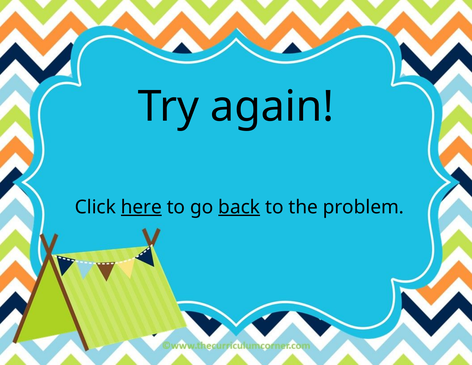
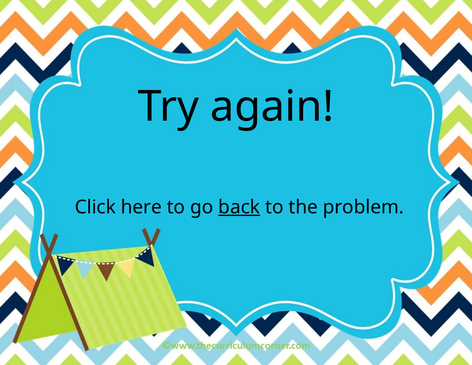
here underline: present -> none (141, 207)
